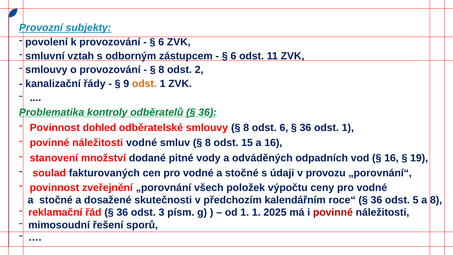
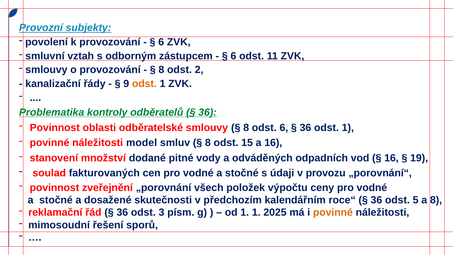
dohled: dohled -> oblasti (99, 127)
náležitosti vodné: vodné -> model (142, 143)
povinné colour: red -> orange (333, 212)
